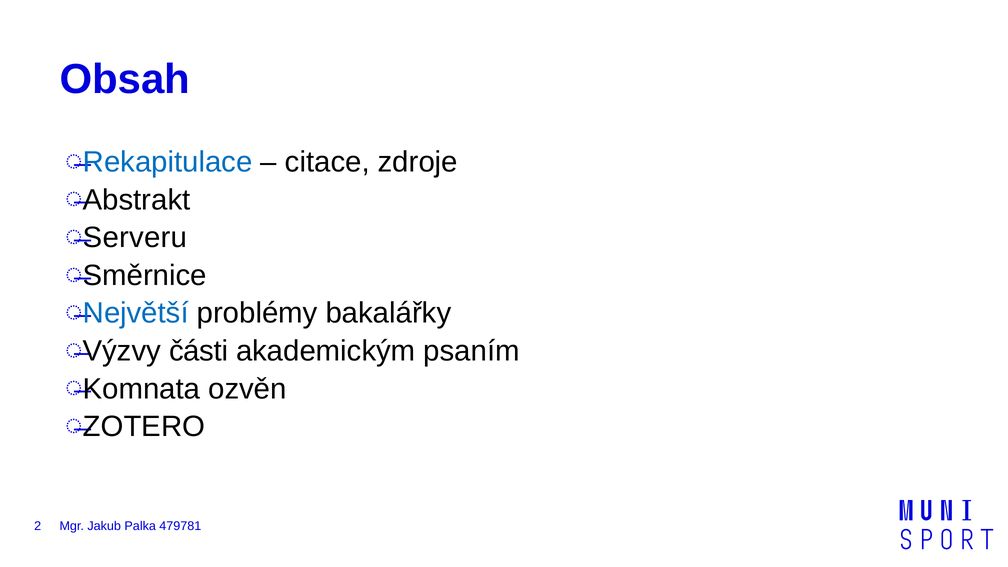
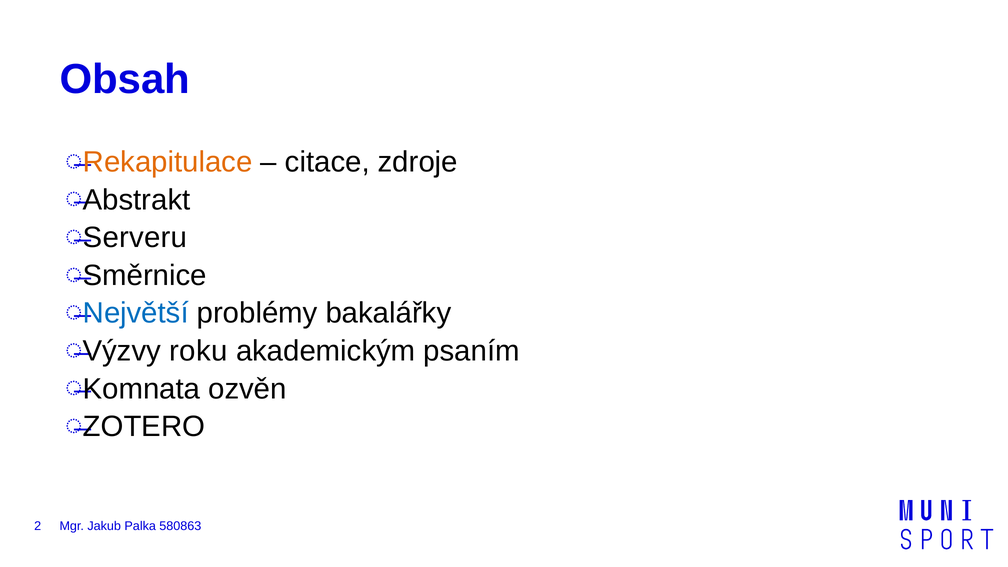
Rekapitulace colour: blue -> orange (168, 162)
části: části -> roku (198, 351)
479781: 479781 -> 580863 (180, 526)
